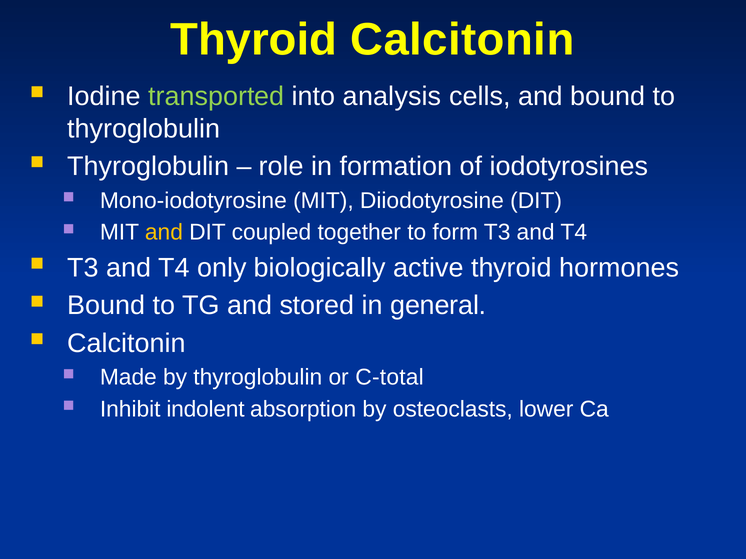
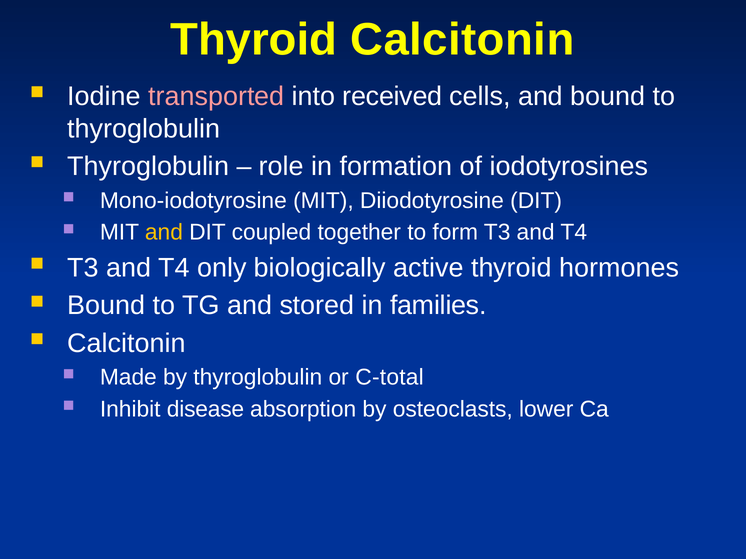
transported colour: light green -> pink (216, 96)
analysis: analysis -> received (392, 96)
general: general -> families (438, 306)
indolent: indolent -> disease (205, 410)
